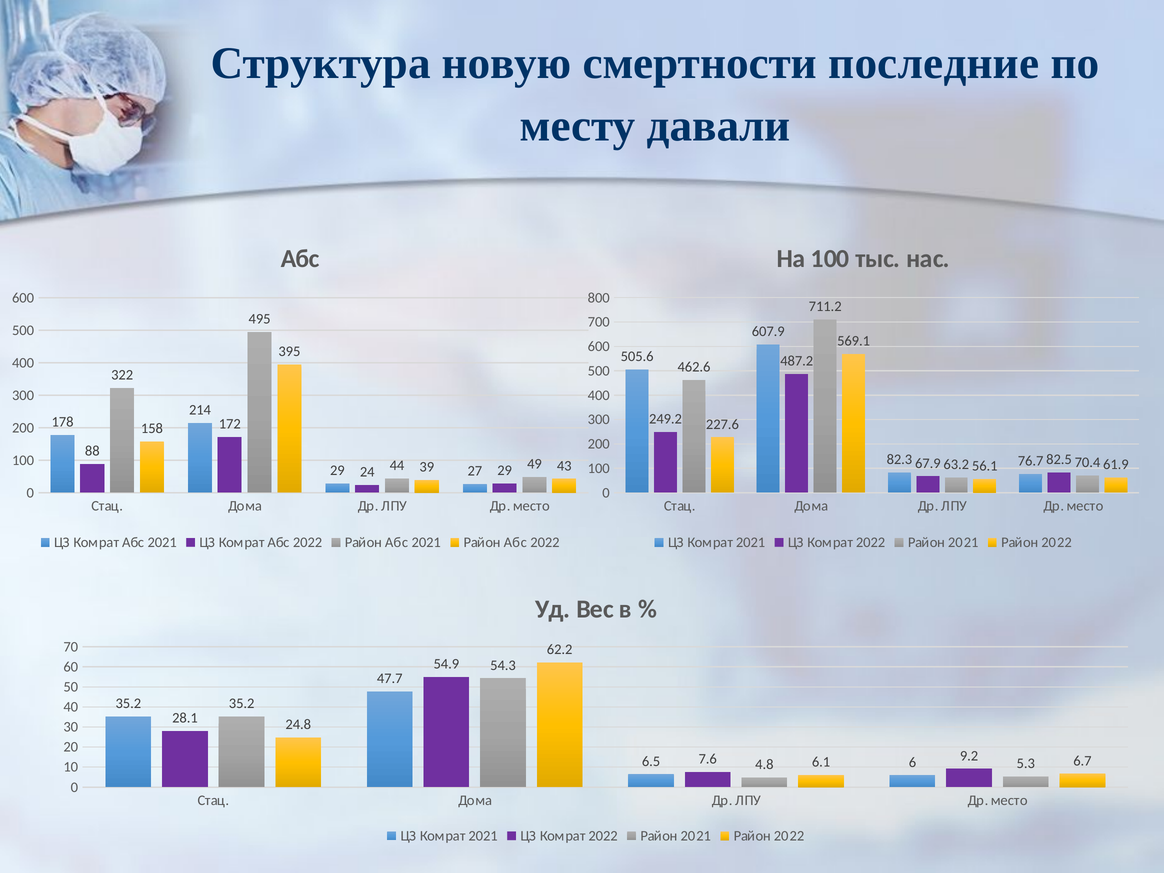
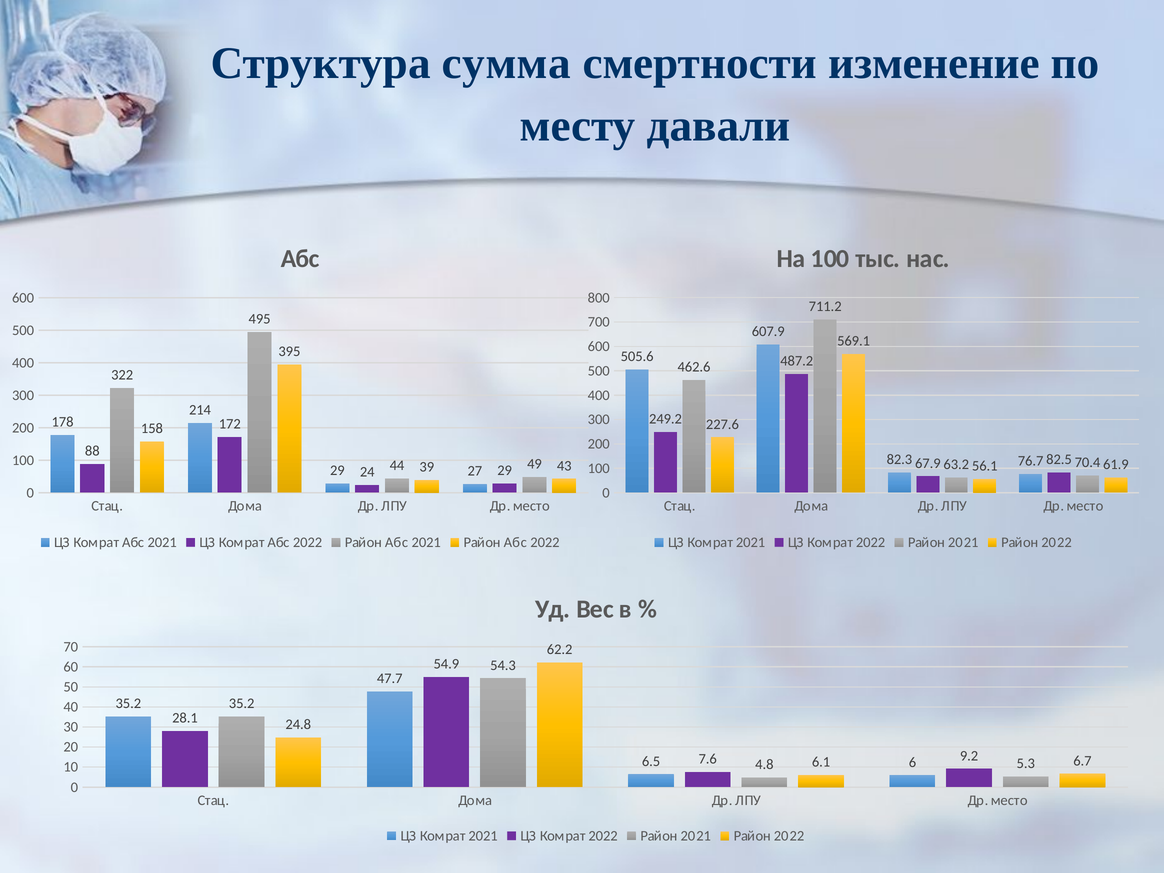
новую: новую -> сумма (506, 63)
последние: последние -> изменение (934, 63)
